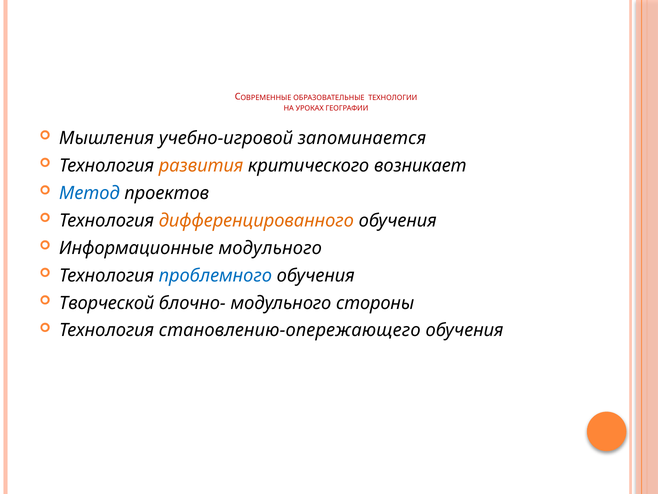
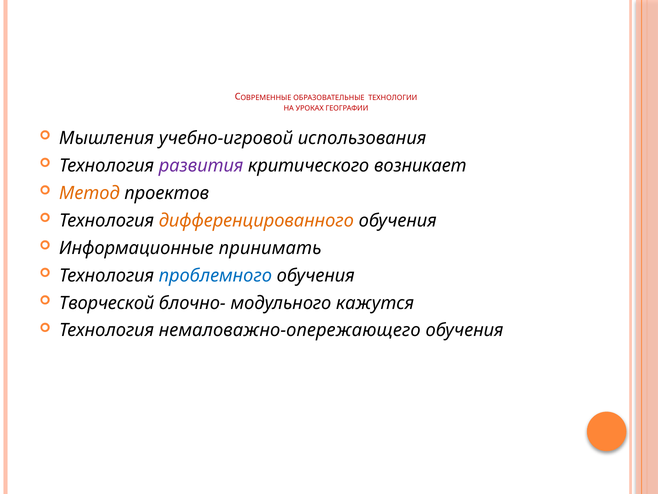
запоминается: запоминается -> использования (362, 138)
развития colour: orange -> purple (201, 165)
Метод colour: blue -> orange (89, 193)
Информационные модульного: модульного -> принимать (270, 248)
стороны: стороны -> кажутся (375, 303)
становлению-опережающего: становлению-опережающего -> немаловажно-опережающего (290, 330)
